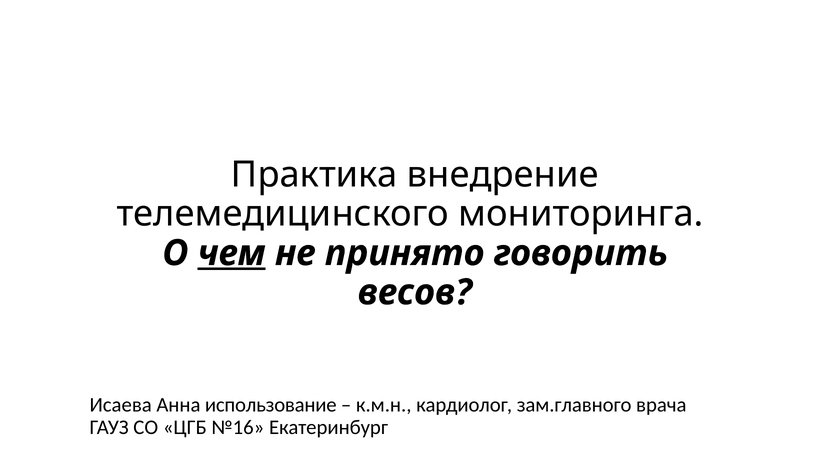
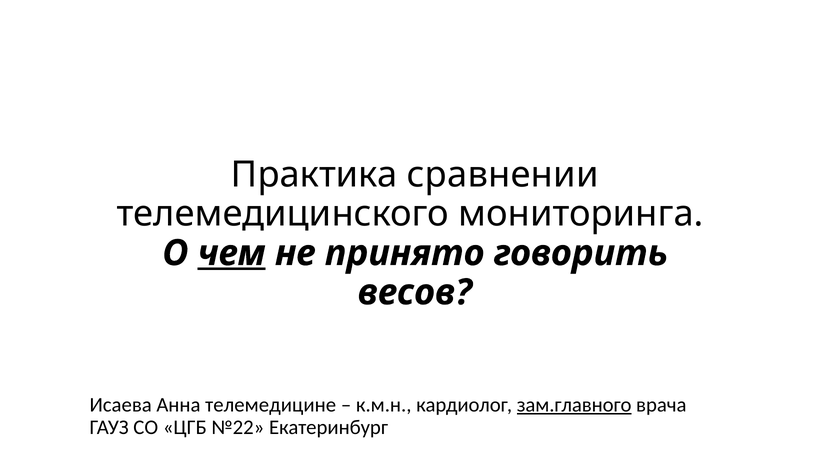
внедрение: внедрение -> сравнении (503, 175)
использование: использование -> телемедицине (271, 405)
зам.главного underline: none -> present (574, 405)
№16: №16 -> №22 (238, 427)
